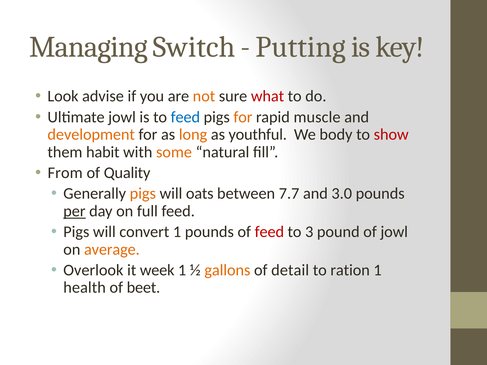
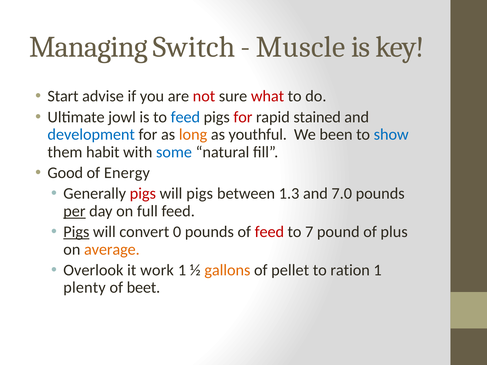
Putting: Putting -> Muscle (301, 47)
Look: Look -> Start (63, 96)
not colour: orange -> red (204, 96)
for colour: orange -> red (243, 117)
muscle: muscle -> stained (317, 117)
development colour: orange -> blue (91, 135)
body: body -> been (336, 135)
show colour: red -> blue (391, 135)
some colour: orange -> blue (174, 152)
From: From -> Good (65, 173)
Quality: Quality -> Energy (127, 173)
pigs colour: orange -> red (143, 194)
will oats: oats -> pigs (200, 194)
7.7: 7.7 -> 1.3 (289, 194)
3.0: 3.0 -> 7.0 (342, 194)
Pigs underline: none -> present (76, 232)
convert 1: 1 -> 0 (177, 232)
3: 3 -> 7 (309, 232)
of jowl: jowl -> plus (394, 232)
week: week -> work (157, 270)
detail: detail -> pellet (290, 270)
health: health -> plenty (85, 288)
